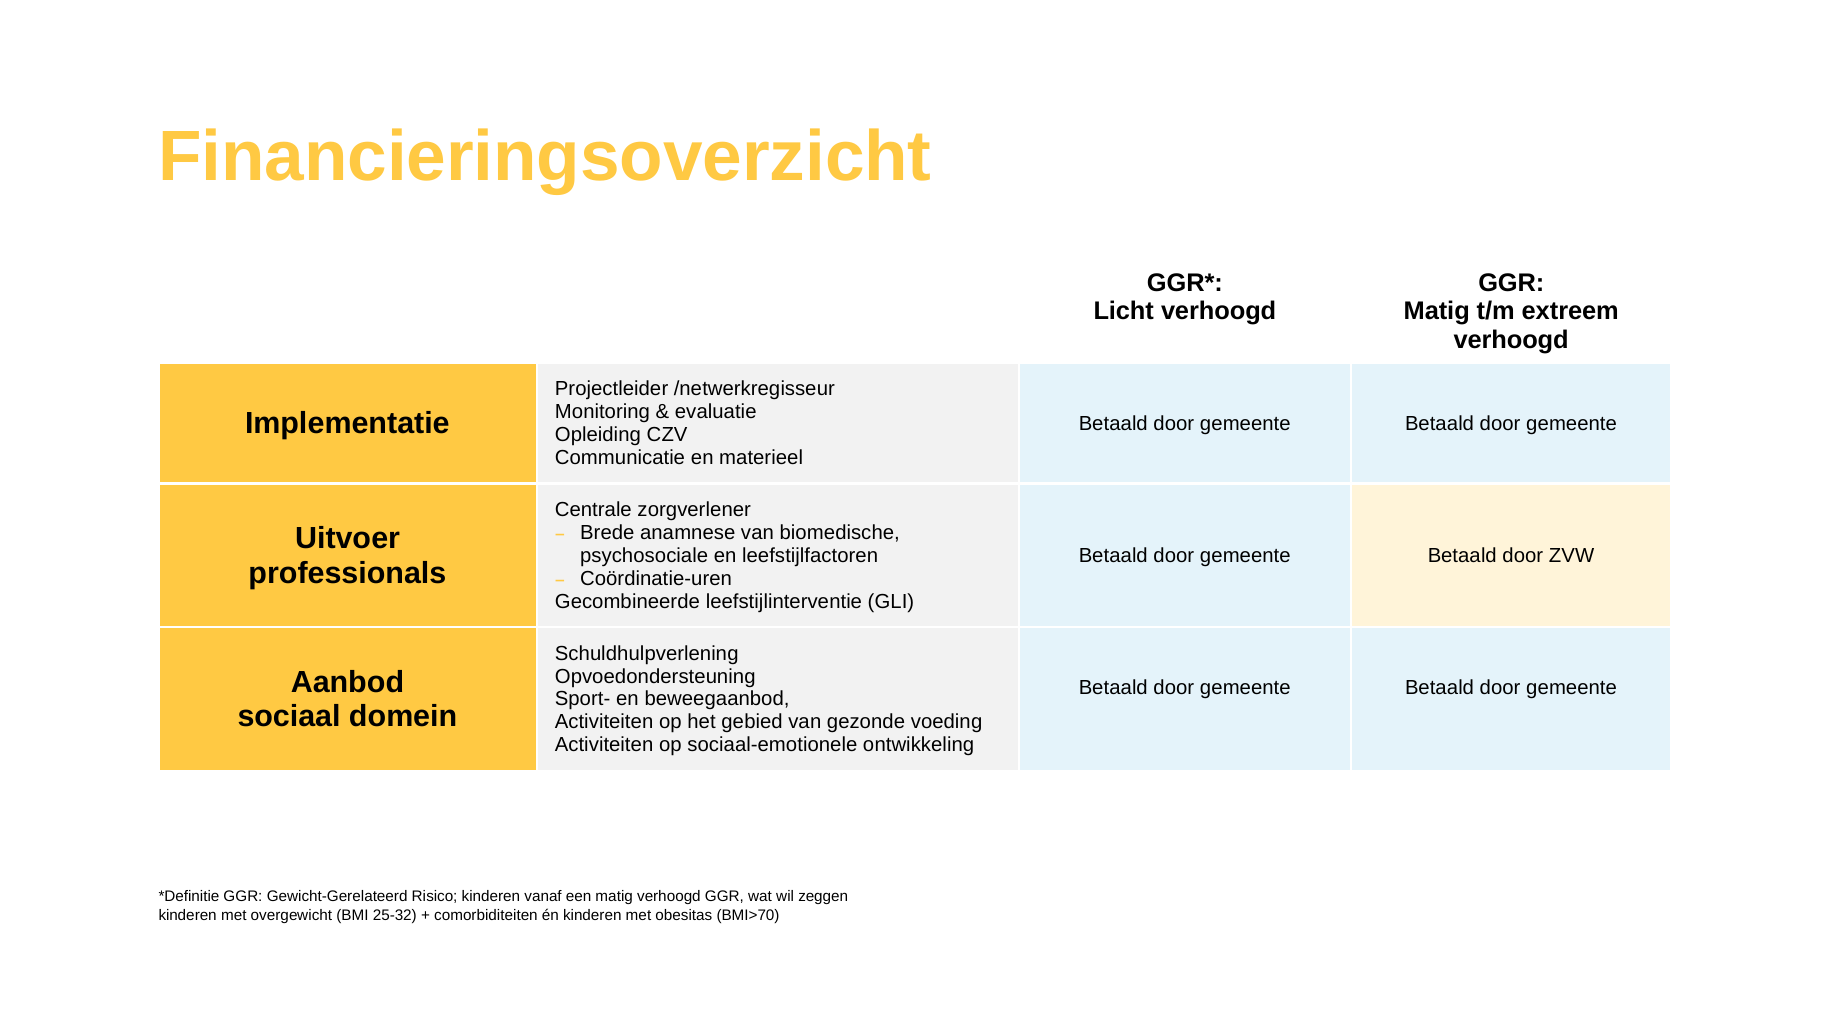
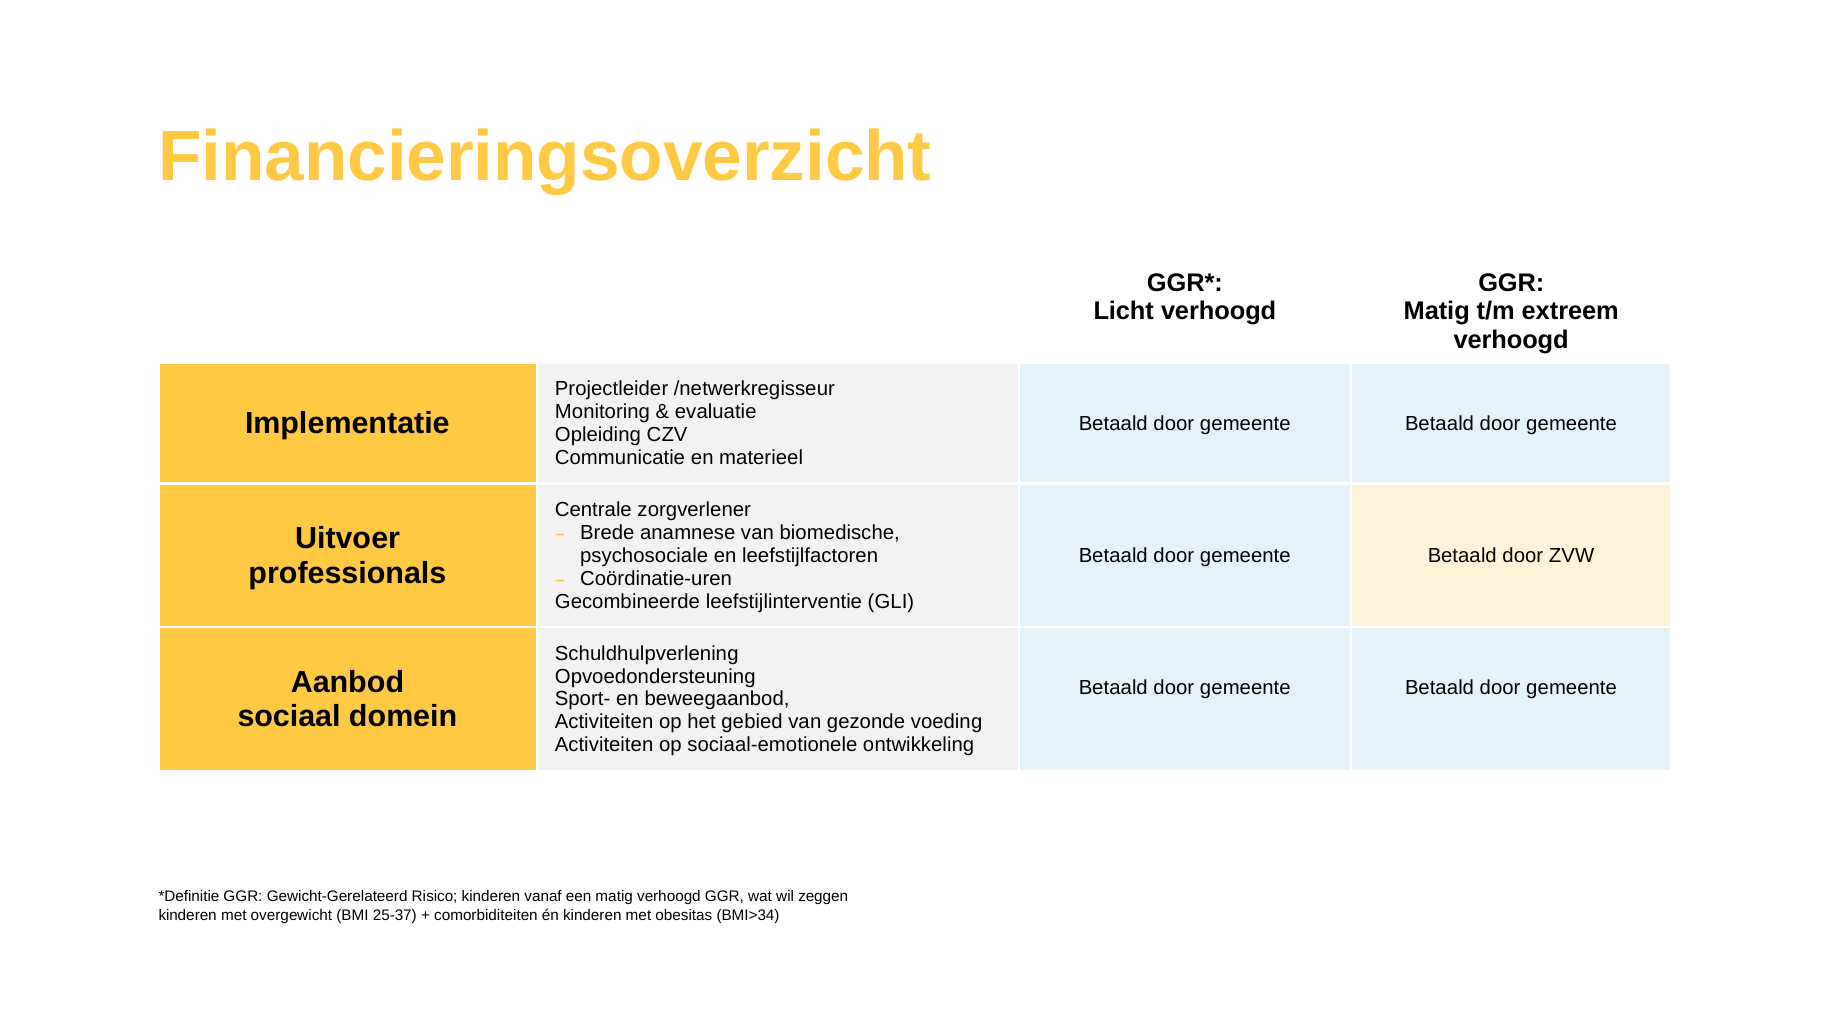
25-32: 25-32 -> 25-37 (395, 915)
BMI>70: BMI>70 -> BMI>34 (748, 915)
